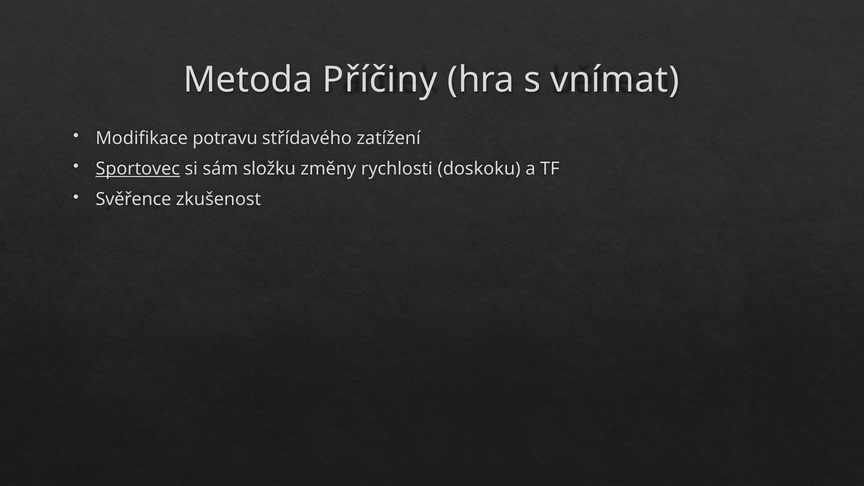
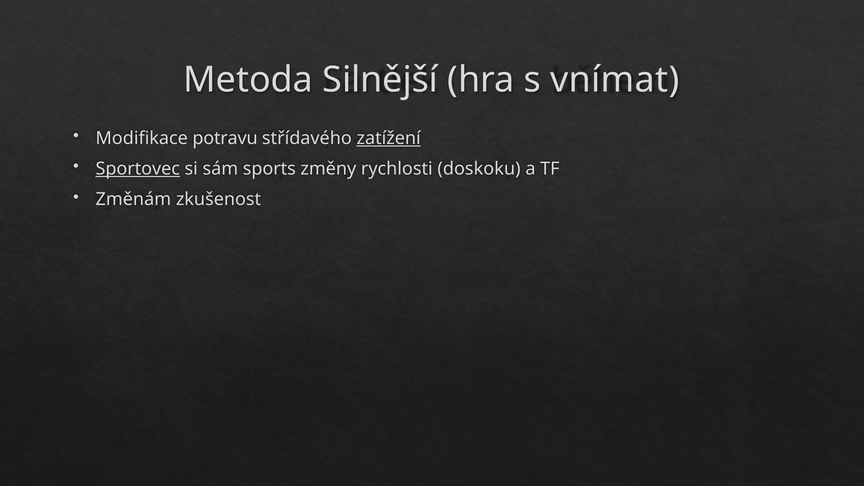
Příčiny: Příčiny -> Silnější (380, 80)
zatížení underline: none -> present (389, 138)
složku: složku -> sports (269, 169)
Svěřence: Svěřence -> Změnám (133, 199)
